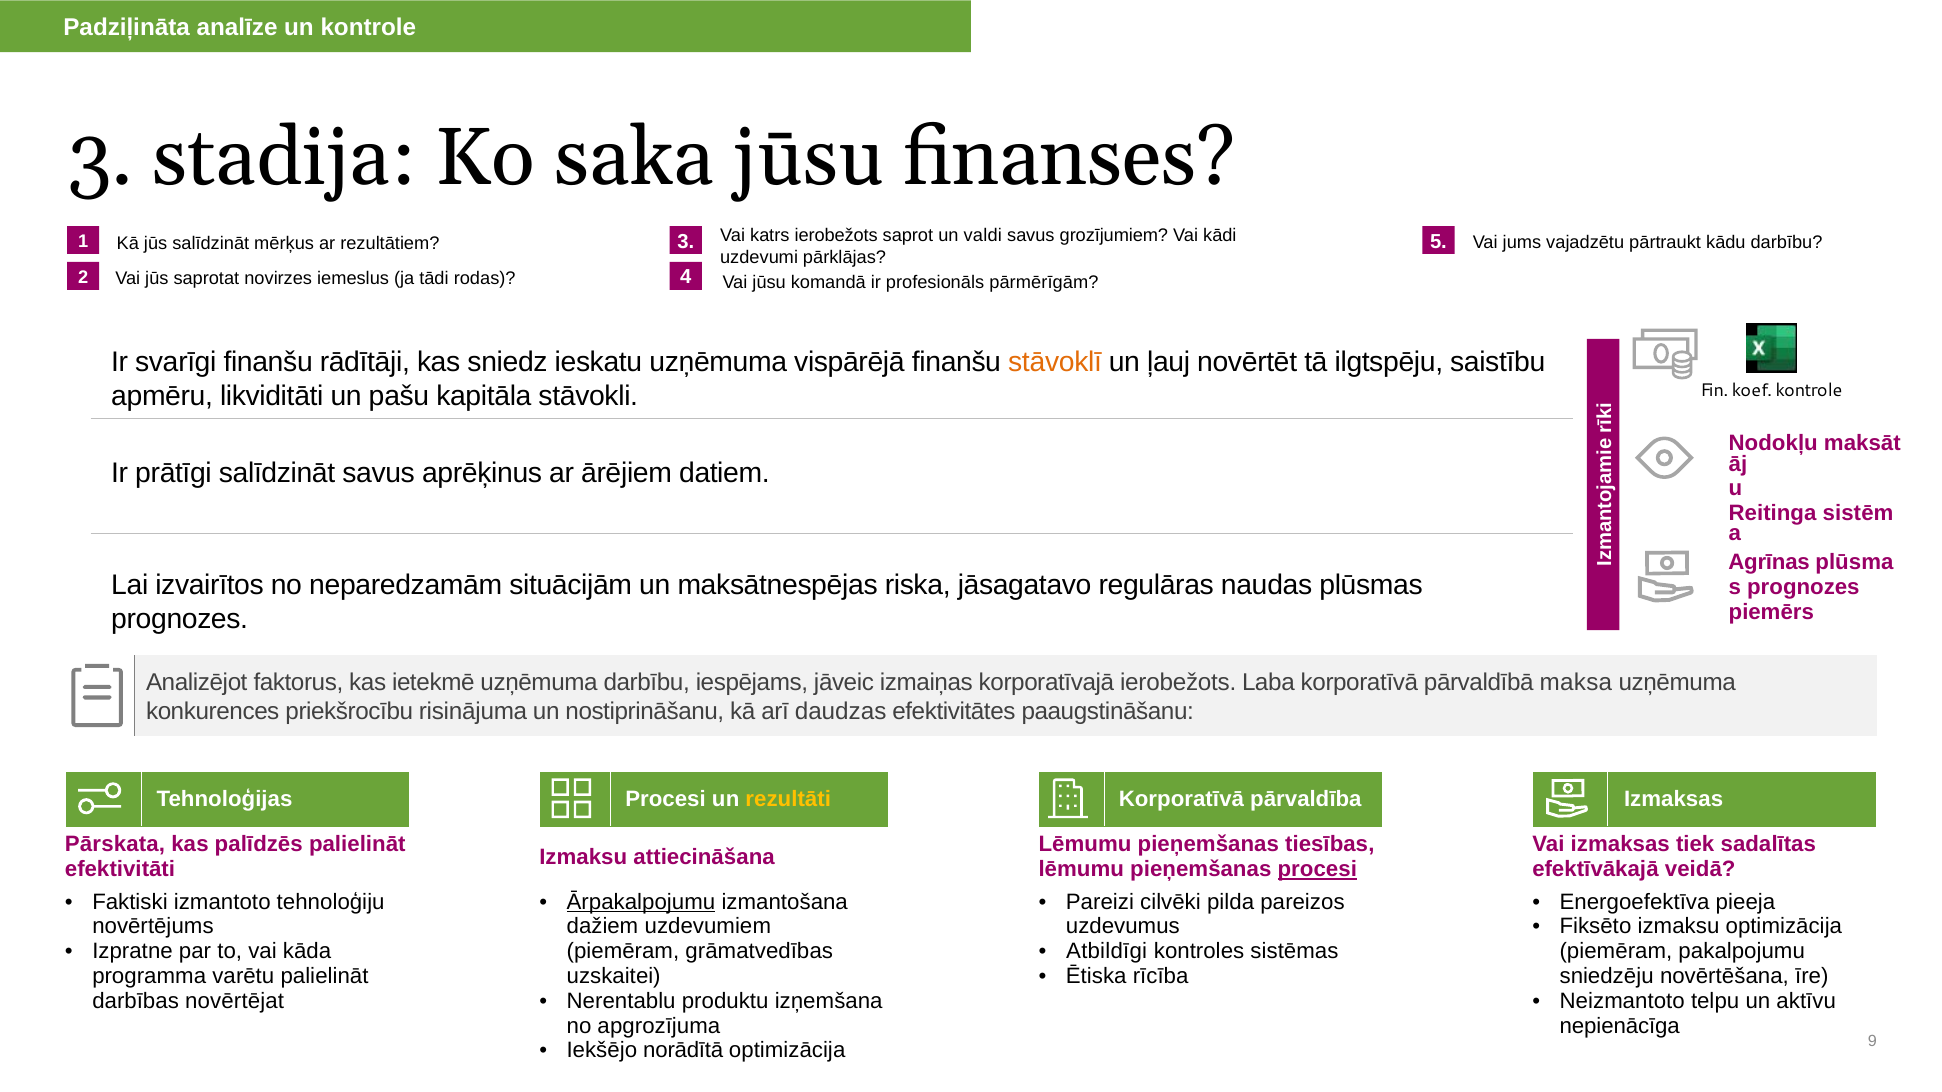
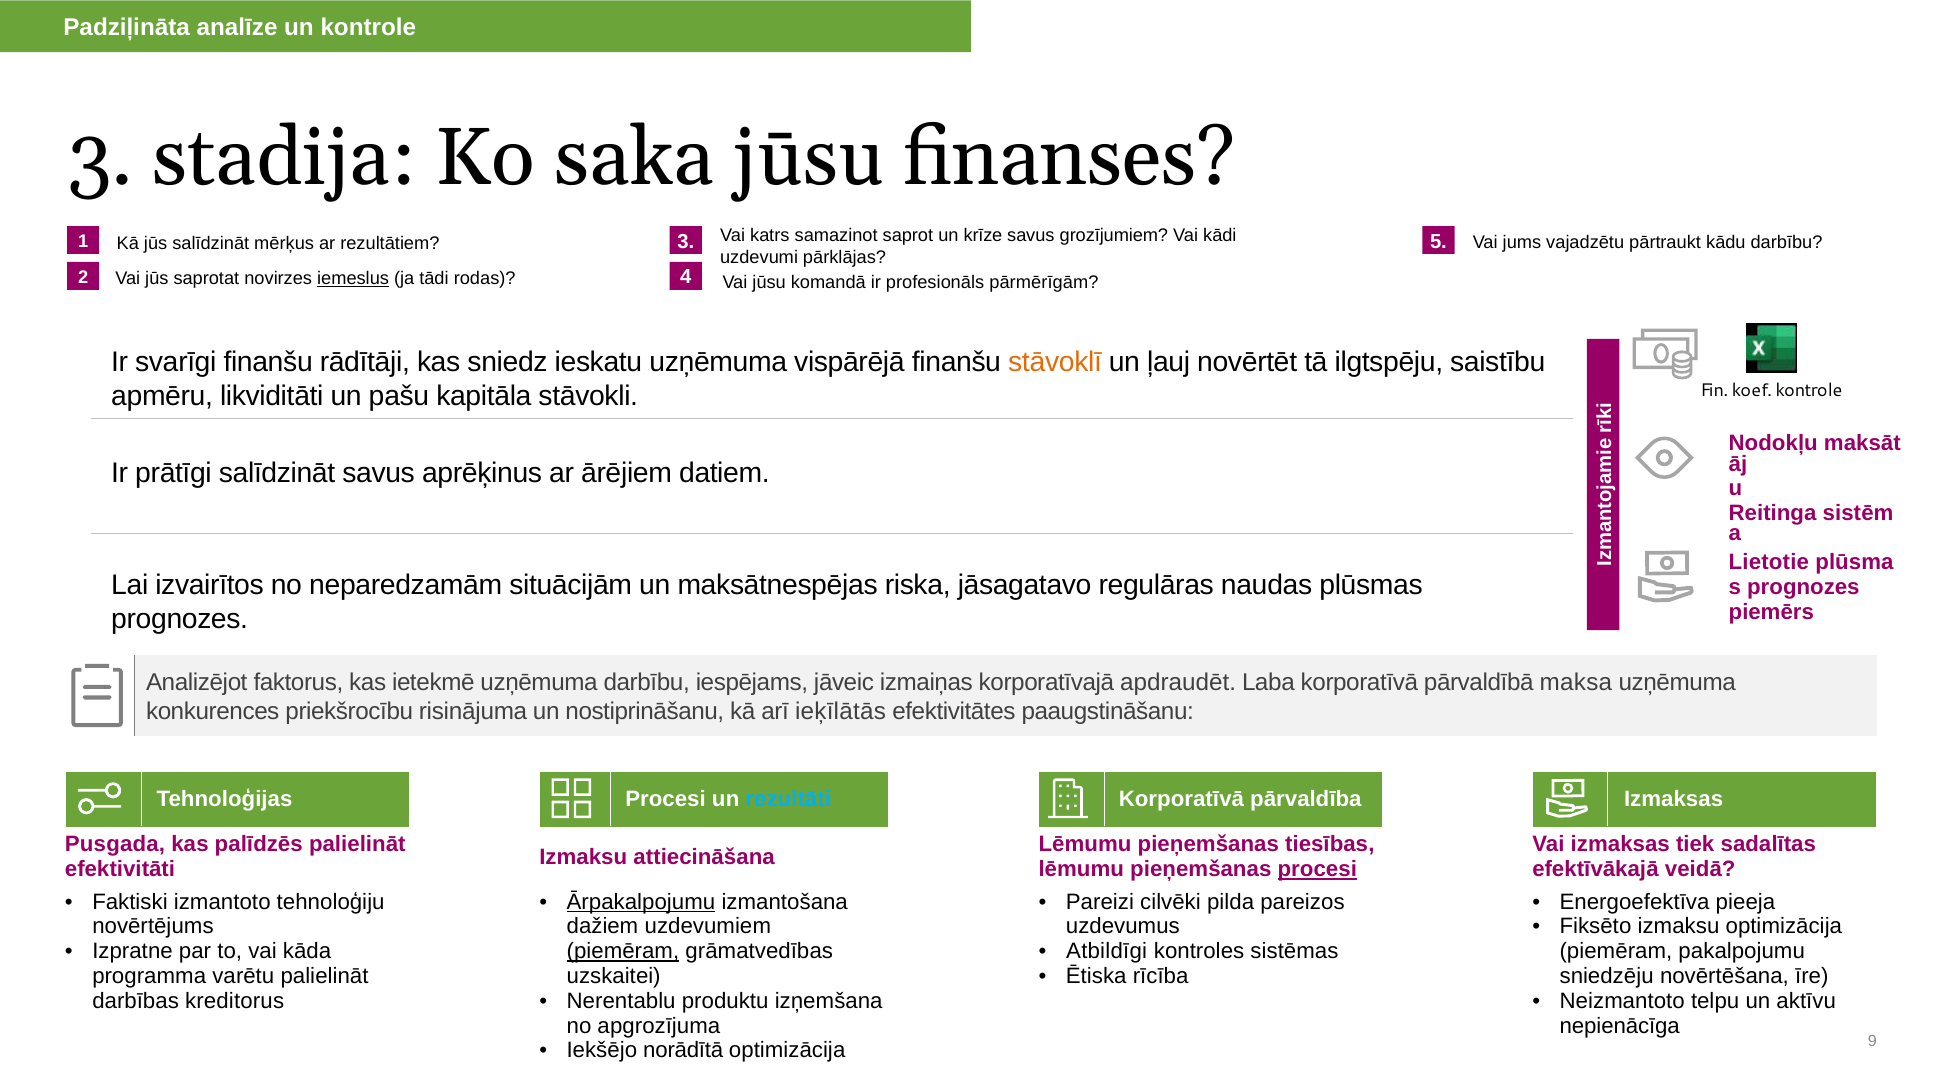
katrs ierobežots: ierobežots -> samazinot (836, 235)
valdi: valdi -> krīze (983, 235)
iemeslus underline: none -> present (353, 278)
Agrīnas: Agrīnas -> Lietotie (1769, 563)
korporatīvajā ierobežots: ierobežots -> apdraudēt (1178, 683)
daudzas: daudzas -> ieķīlātās (840, 712)
rezultāti colour: yellow -> light blue (788, 800)
Pārskata: Pārskata -> Pusgada (115, 845)
piemēram underline: none -> present (623, 952)
novērtējat: novērtējat -> kreditorus (235, 1001)
